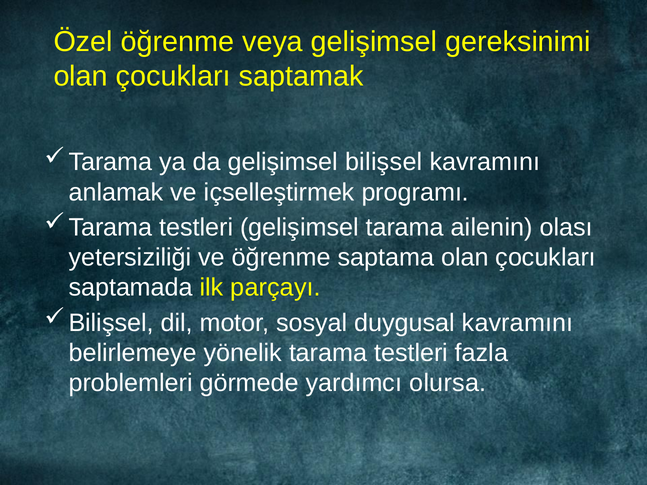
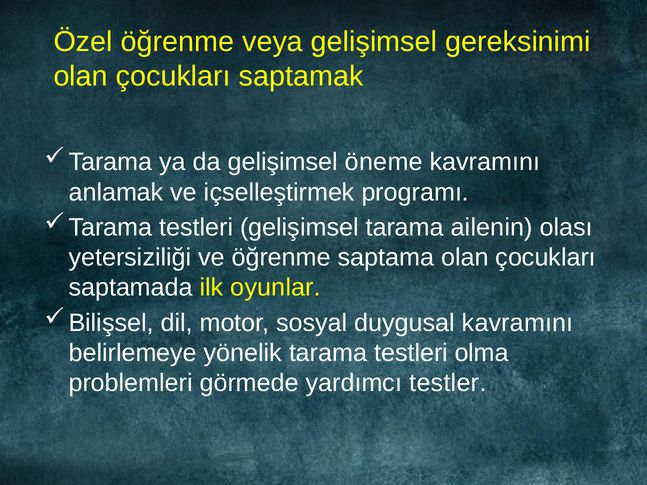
bilişsel: bilişsel -> öneme (384, 162)
parçayı: parçayı -> oyunlar (276, 288)
fazla: fazla -> olma (482, 353)
olursa: olursa -> testler (448, 383)
